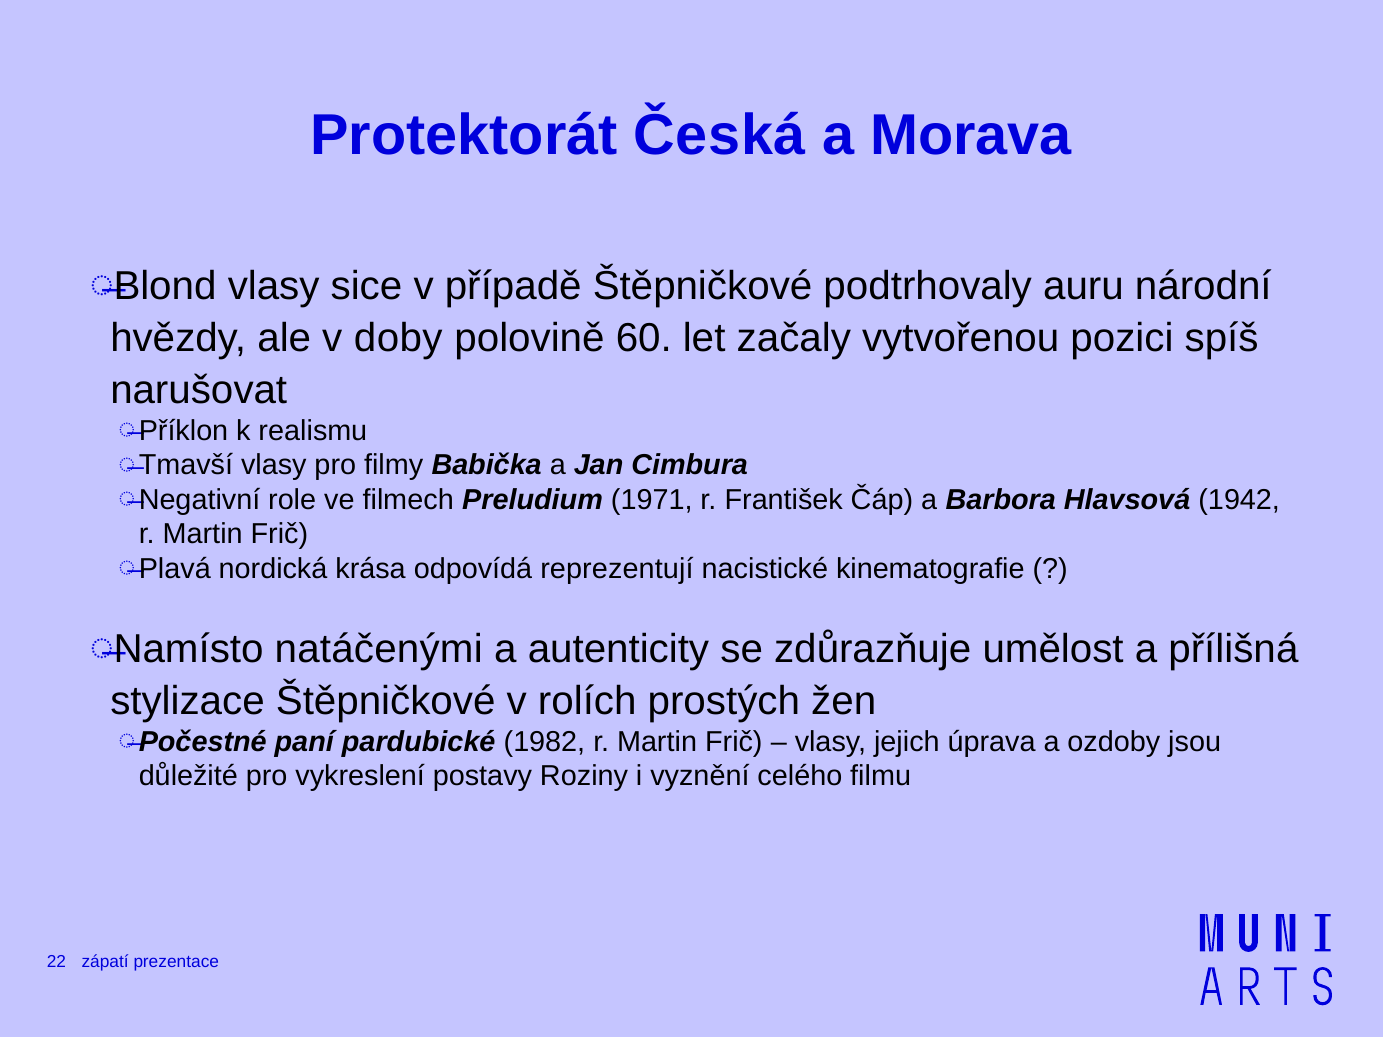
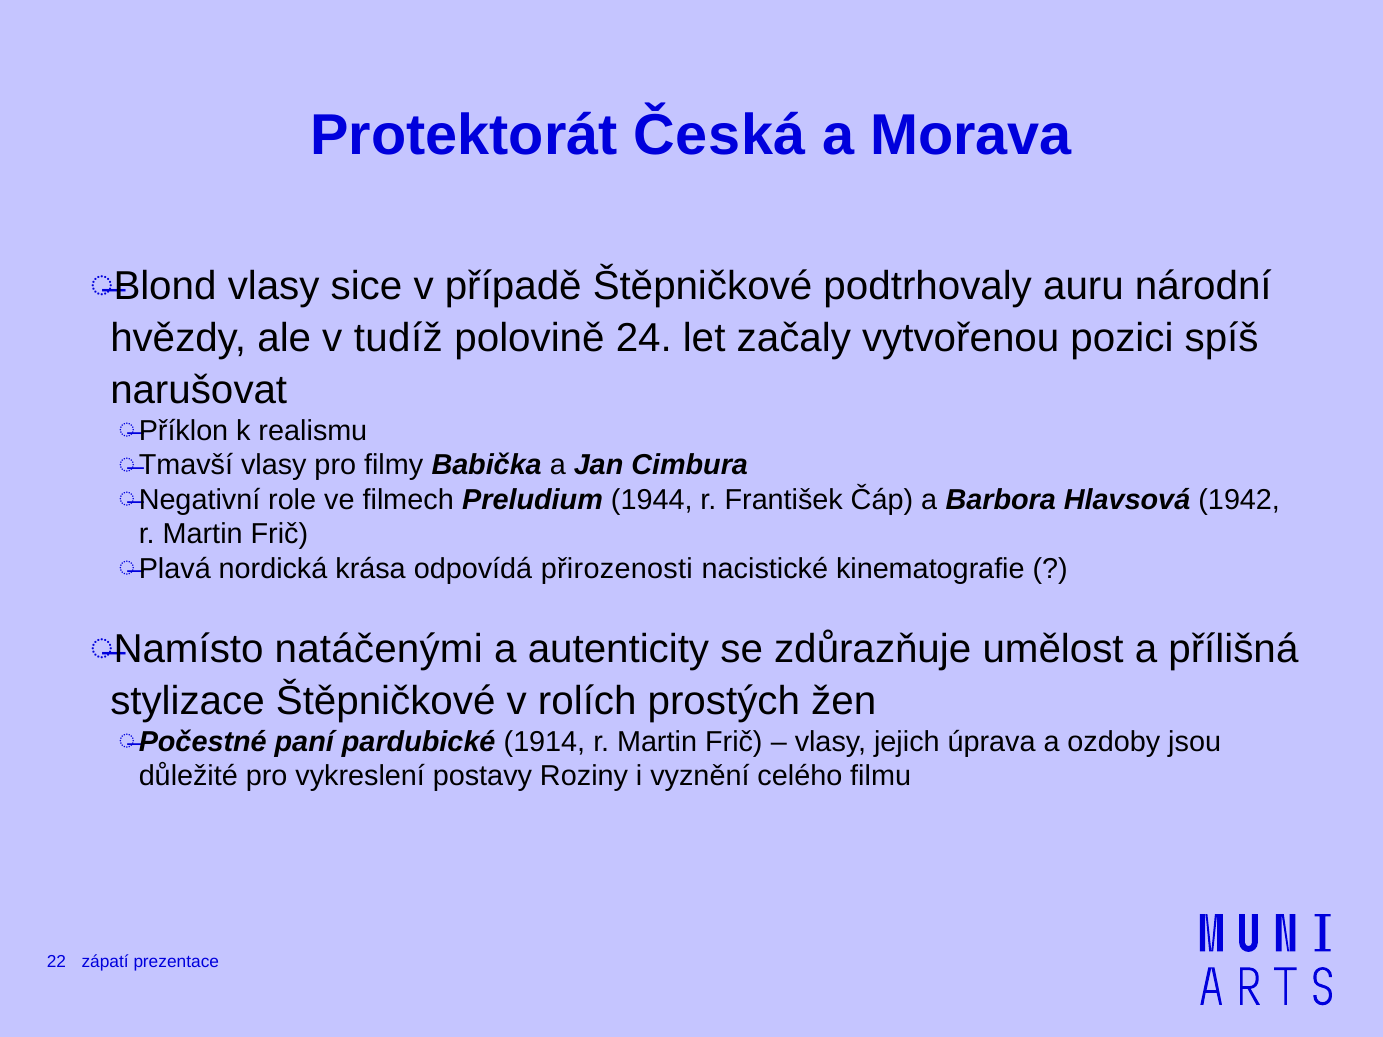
doby: doby -> tudíž (398, 338)
60: 60 -> 24 (644, 338)
1971: 1971 -> 1944 (652, 500)
reprezentují: reprezentují -> přirozenosti (617, 569)
1982: 1982 -> 1914 (544, 742)
